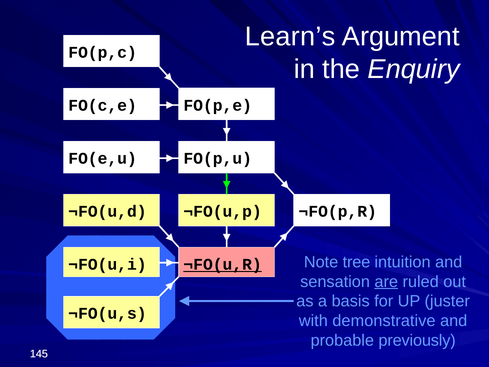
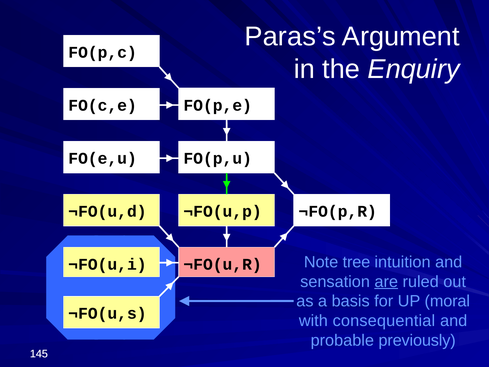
Learn’s: Learn’s -> Paras’s (290, 37)
¬FO(u,R underline: present -> none (223, 264)
juster: juster -> moral (447, 301)
demonstrative: demonstrative -> consequential (384, 321)
